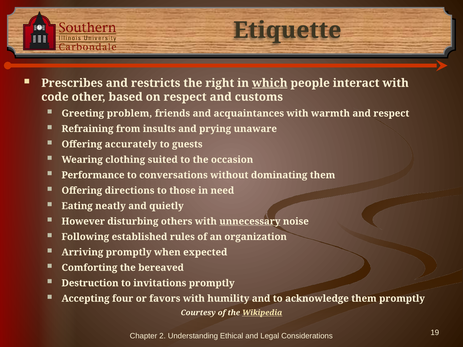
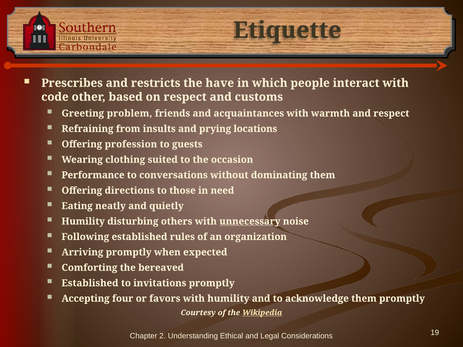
right: right -> have (220, 83)
which underline: present -> none (270, 83)
unaware: unaware -> locations (255, 129)
accurately: accurately -> profession (131, 144)
However: However -> Humility (83, 222)
Destruction: Destruction -> Established (90, 283)
